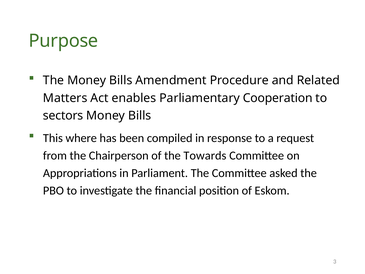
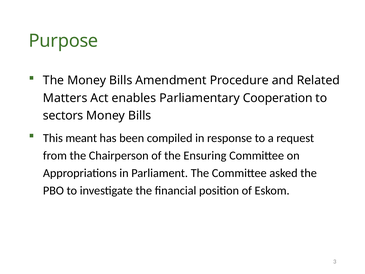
where: where -> meant (81, 138)
Towards: Towards -> Ensuring (205, 156)
